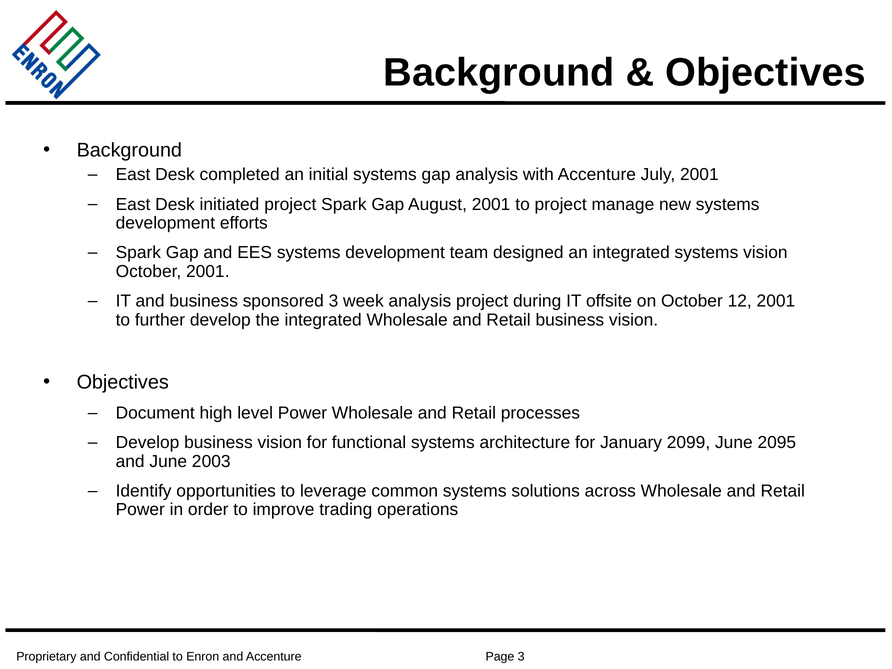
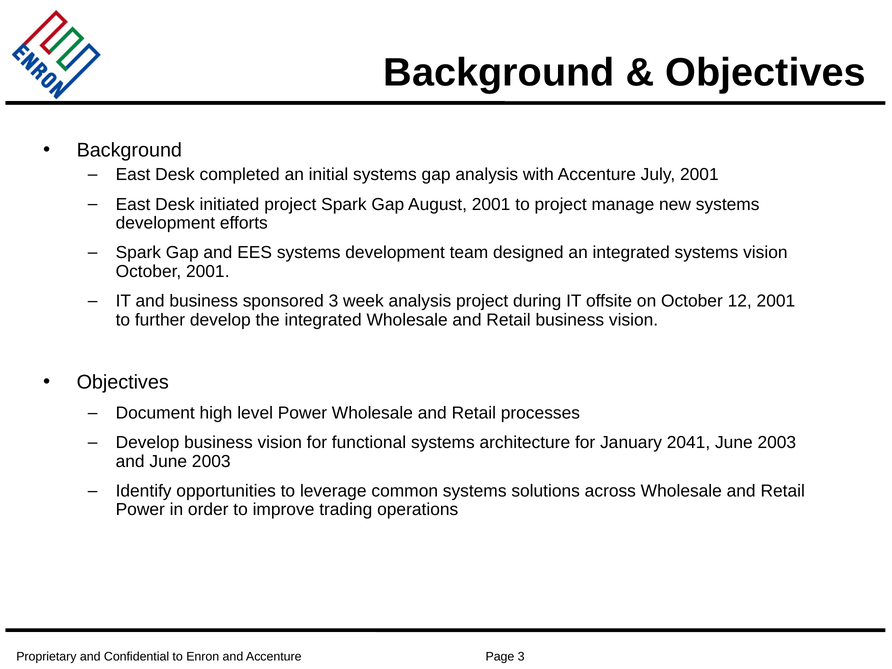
2099: 2099 -> 2041 (688, 443)
2095: 2095 -> 2003 (777, 443)
